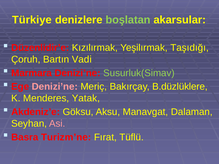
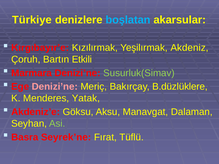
boşlatan colour: light green -> light blue (128, 20)
Düzenlidir’e: Düzenlidir’e -> Kırgıbayır’e (40, 48)
Taşıdığı: Taşıdığı -> Akdeniz (190, 48)
Vadi: Vadi -> Etkili (82, 59)
Asi colour: pink -> light green (57, 124)
Turizm’ne: Turizm’ne -> Seyrek’ne (66, 137)
